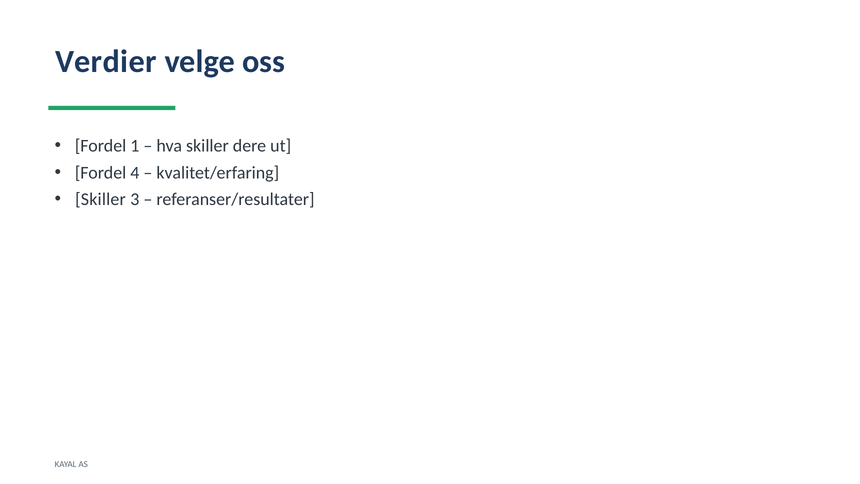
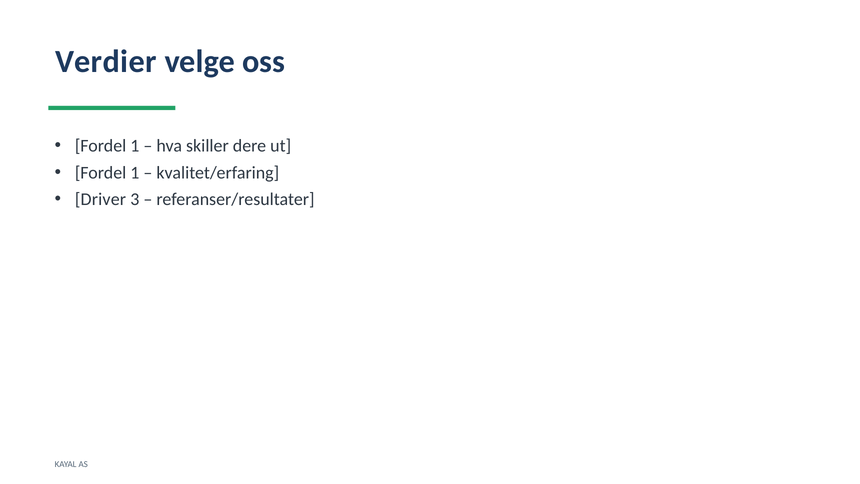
4: 4 -> 1 (135, 173)
Skiller: Skiller -> Driver (100, 199)
